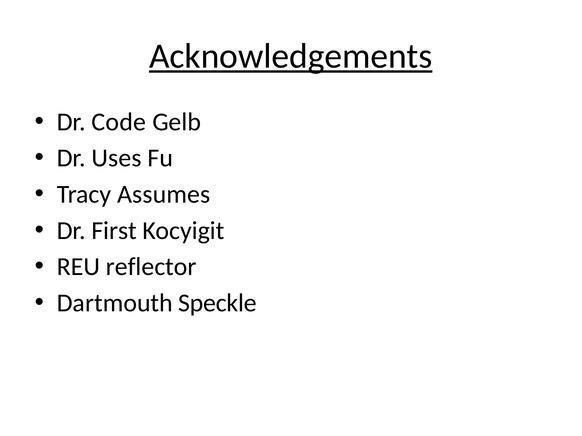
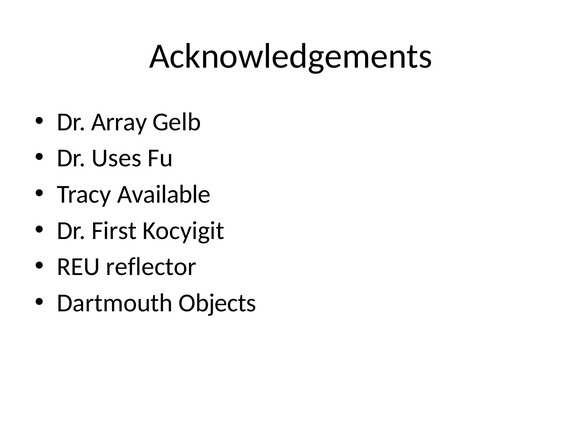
Acknowledgements underline: present -> none (291, 56)
Code: Code -> Array (119, 122)
Assumes: Assumes -> Available (164, 195)
Speckle: Speckle -> Objects (217, 303)
